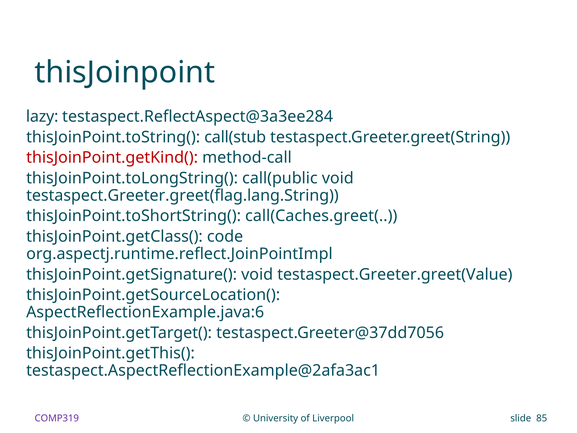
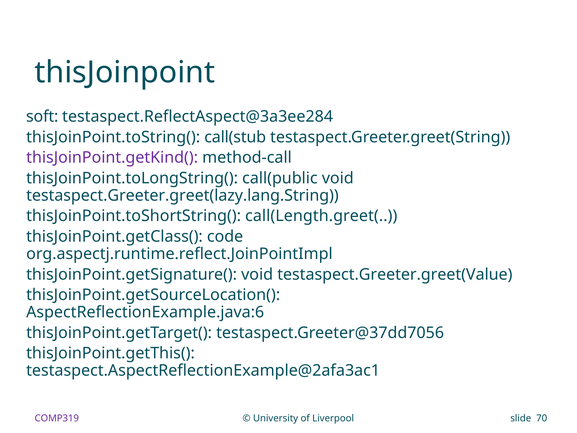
lazy: lazy -> soft (42, 117)
thisJoinPoint.getKind( colour: red -> purple (112, 158)
testaspect.Greeter.greet(flag.lang.String: testaspect.Greeter.greet(flag.lang.String -> testaspect.Greeter.greet(lazy.lang.String (182, 195)
call(Caches.greet(: call(Caches.greet( -> call(Length.greet( (321, 216)
85: 85 -> 70 (542, 418)
